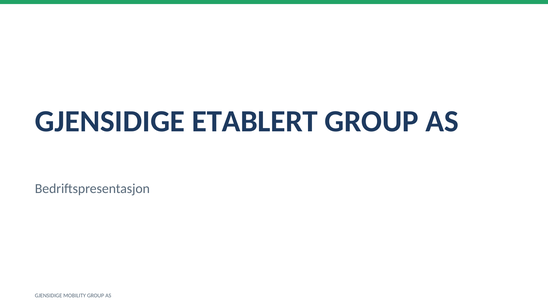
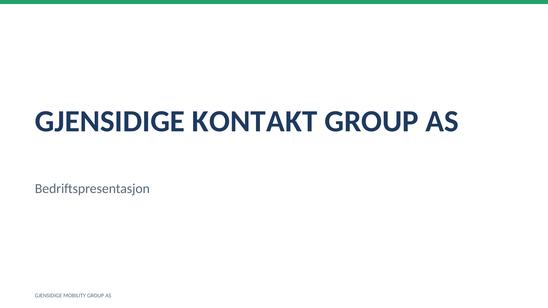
ETABLERT: ETABLERT -> KONTAKT (255, 122)
